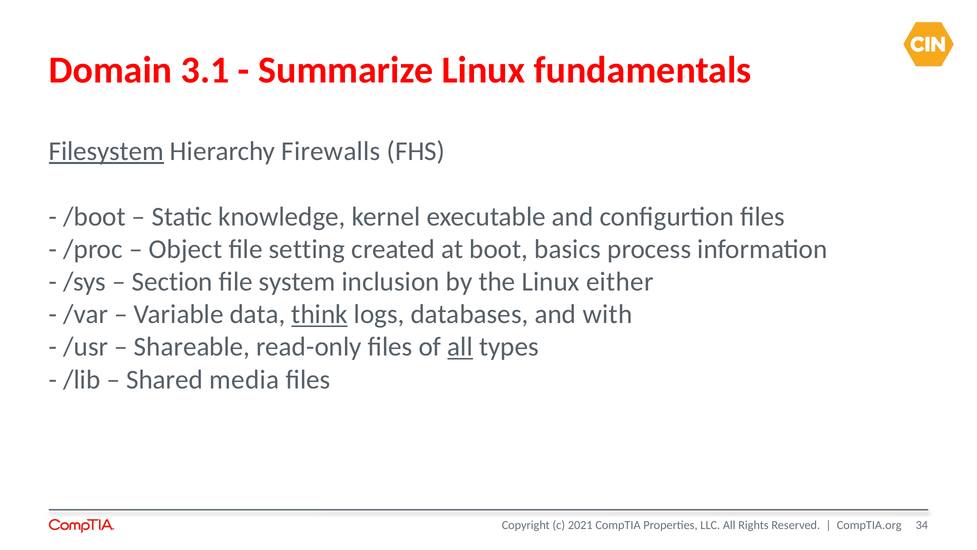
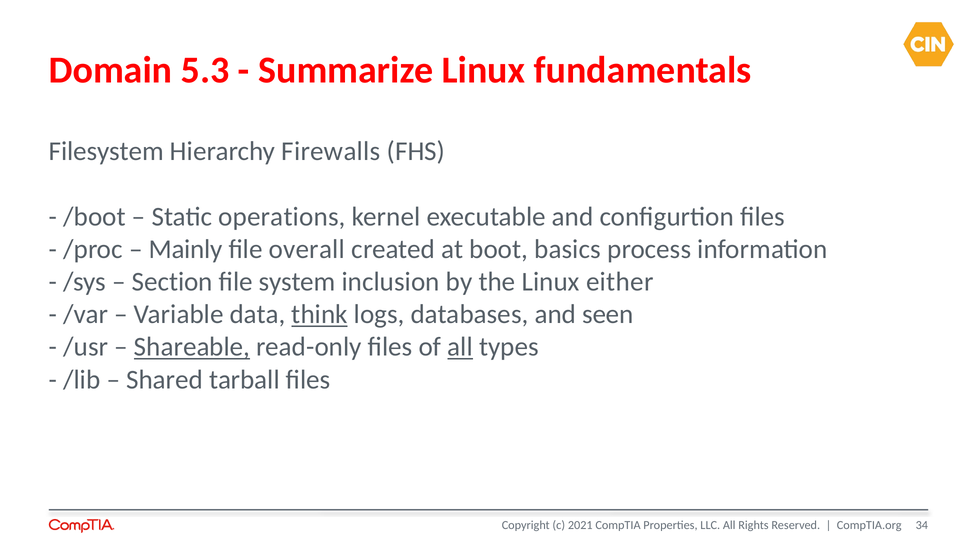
3.1: 3.1 -> 5.3 (205, 70)
Filesystem underline: present -> none (106, 151)
knowledge: knowledge -> operations (282, 216)
Object: Object -> Mainly (186, 249)
setting: setting -> overall (307, 249)
with: with -> seen (608, 314)
Shareable underline: none -> present (192, 347)
media: media -> tarball (244, 379)
